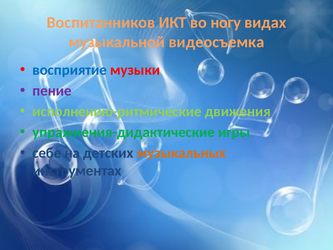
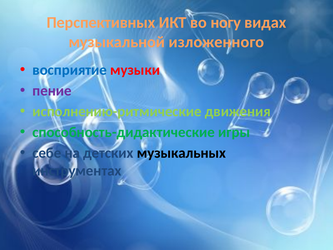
Воспитанников: Воспитанников -> Перспективных (101, 23)
видеосъемка: видеосъемка -> изложенного (216, 42)
упражнения-дидактические: упражнения-дидактические -> способность-дидактические (124, 132)
музыкальных colour: orange -> black (181, 153)
